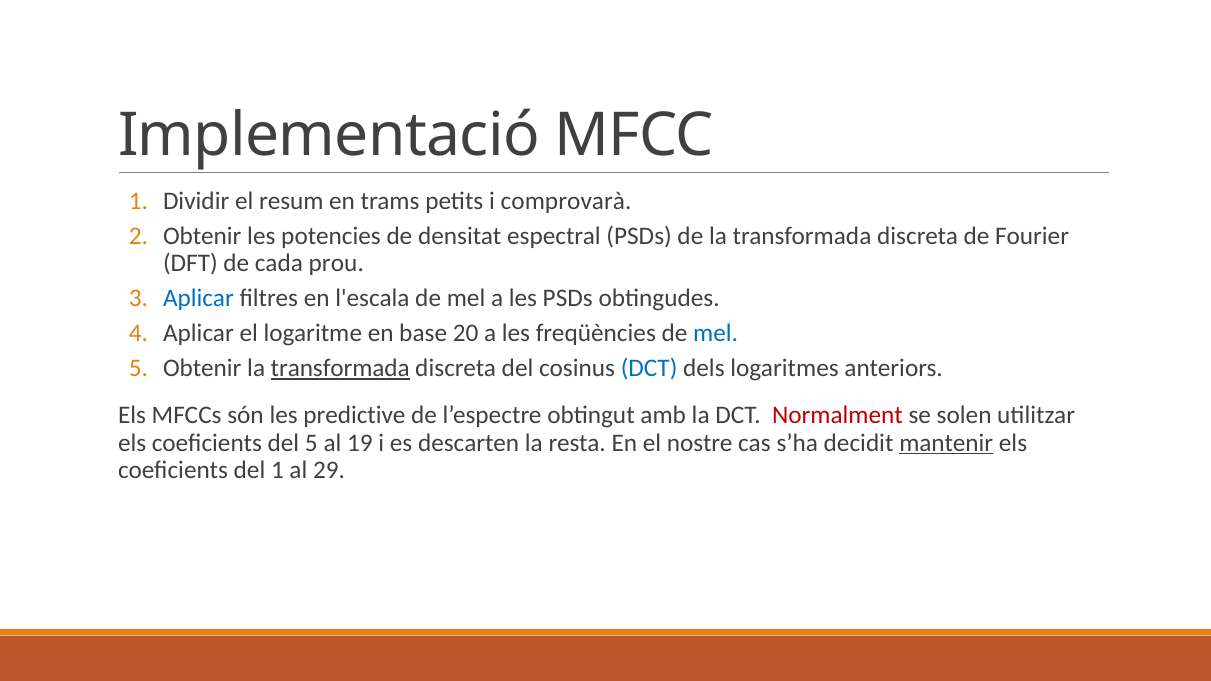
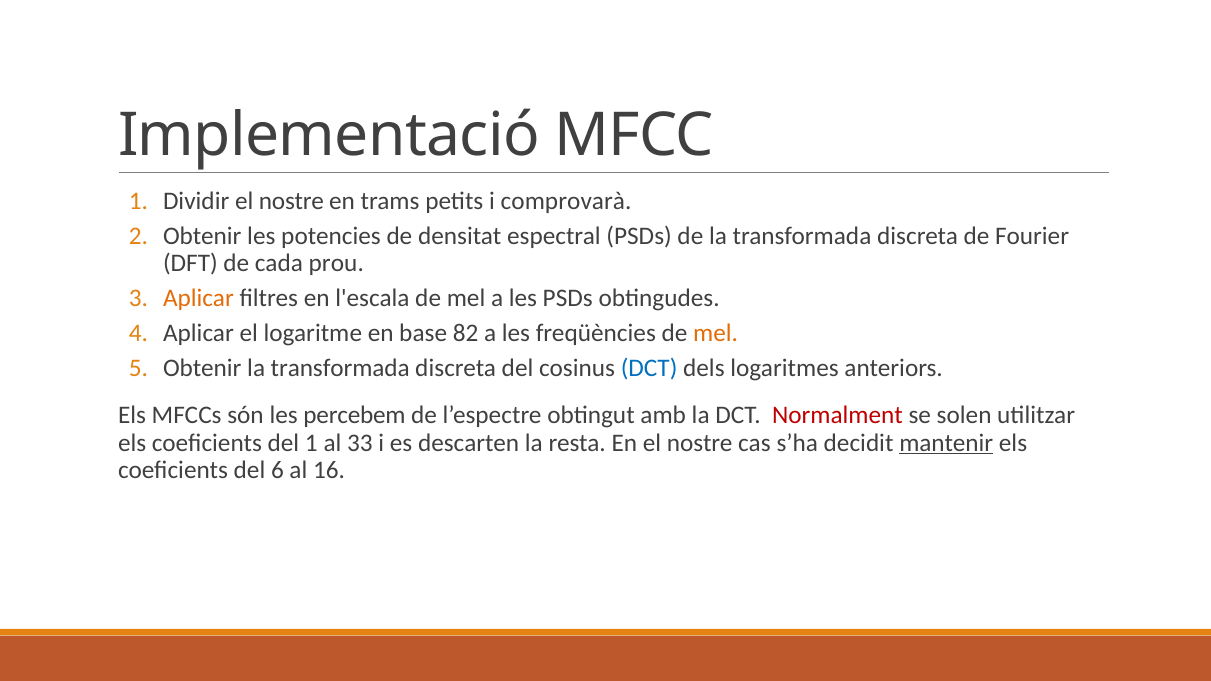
Dividir el resum: resum -> nostre (291, 201)
Aplicar colour: blue -> orange (198, 298)
20: 20 -> 82 (466, 333)
mel colour: blue -> orange (716, 333)
transformada underline: present -> none (340, 368)
predictive: predictive -> percebem (355, 416)
del 5: 5 -> 1 (311, 443)
19: 19 -> 33 (360, 443)
del 1: 1 -> 6 (277, 470)
29: 29 -> 16 (329, 470)
